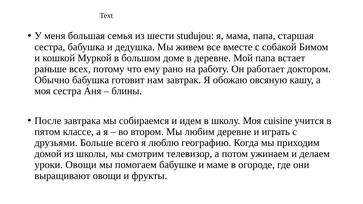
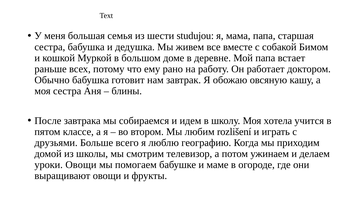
cuisine: cuisine -> хотела (278, 121)
любим деревне: деревне -> rozlišení (234, 132)
